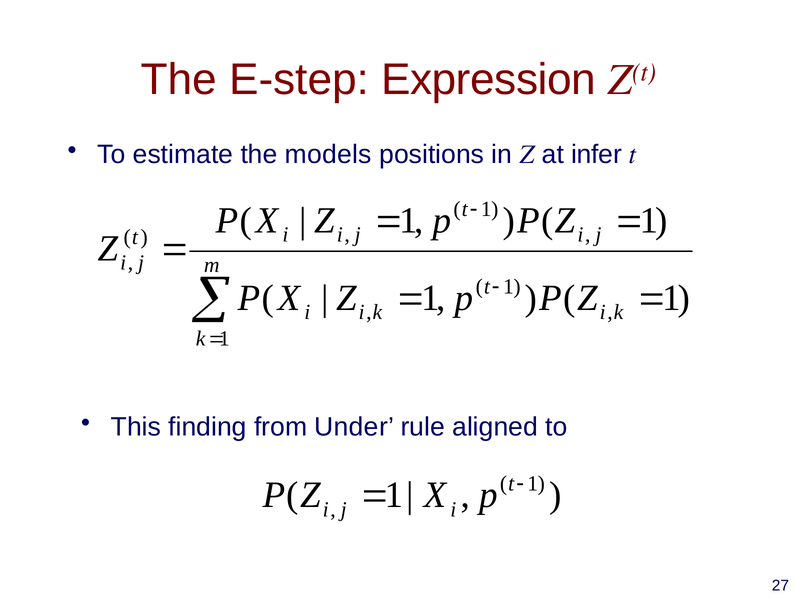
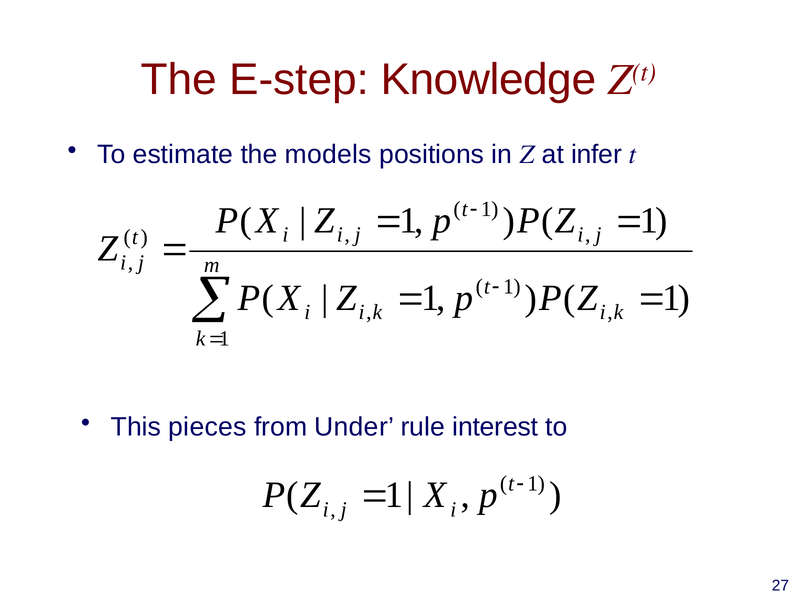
Expression: Expression -> Knowledge (488, 79)
finding: finding -> pieces (207, 427)
aligned: aligned -> interest (495, 427)
